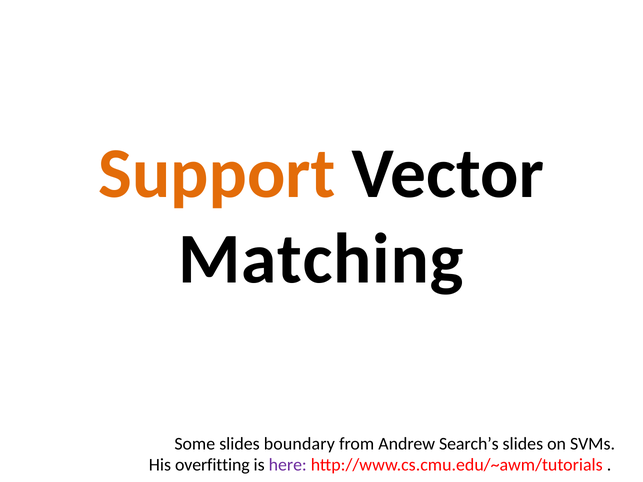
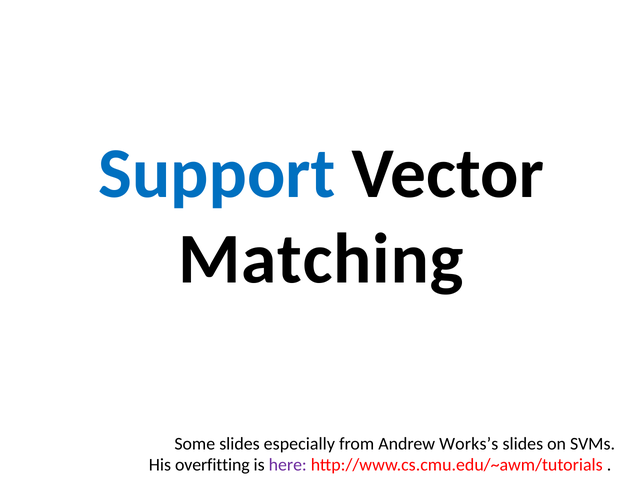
Support colour: orange -> blue (217, 174)
boundary: boundary -> especially (299, 444)
Search’s: Search’s -> Works’s (469, 444)
